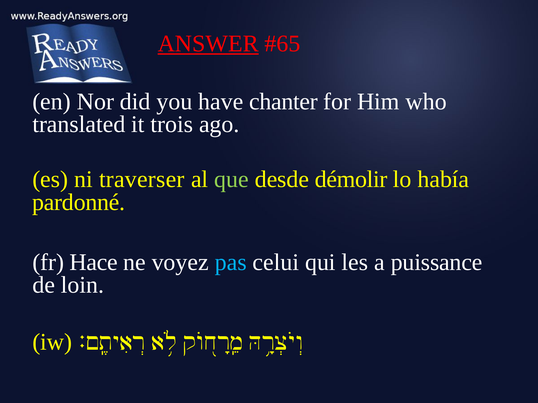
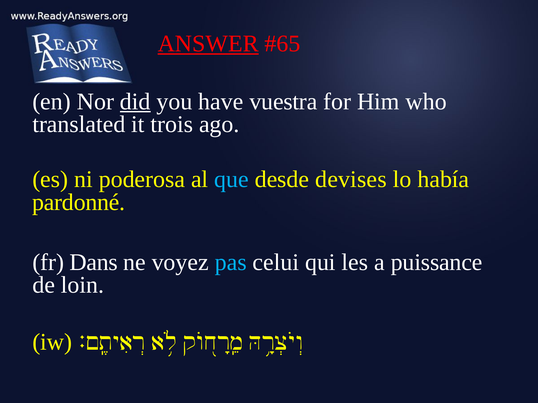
did underline: none -> present (135, 102)
chanter: chanter -> vuestra (283, 102)
traverser: traverser -> poderosa (142, 180)
que colour: light green -> light blue (232, 180)
démolir: démolir -> devises (351, 180)
Hace: Hace -> Dans (94, 262)
